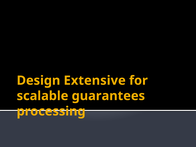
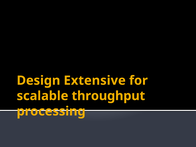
guarantees: guarantees -> throughput (108, 96)
